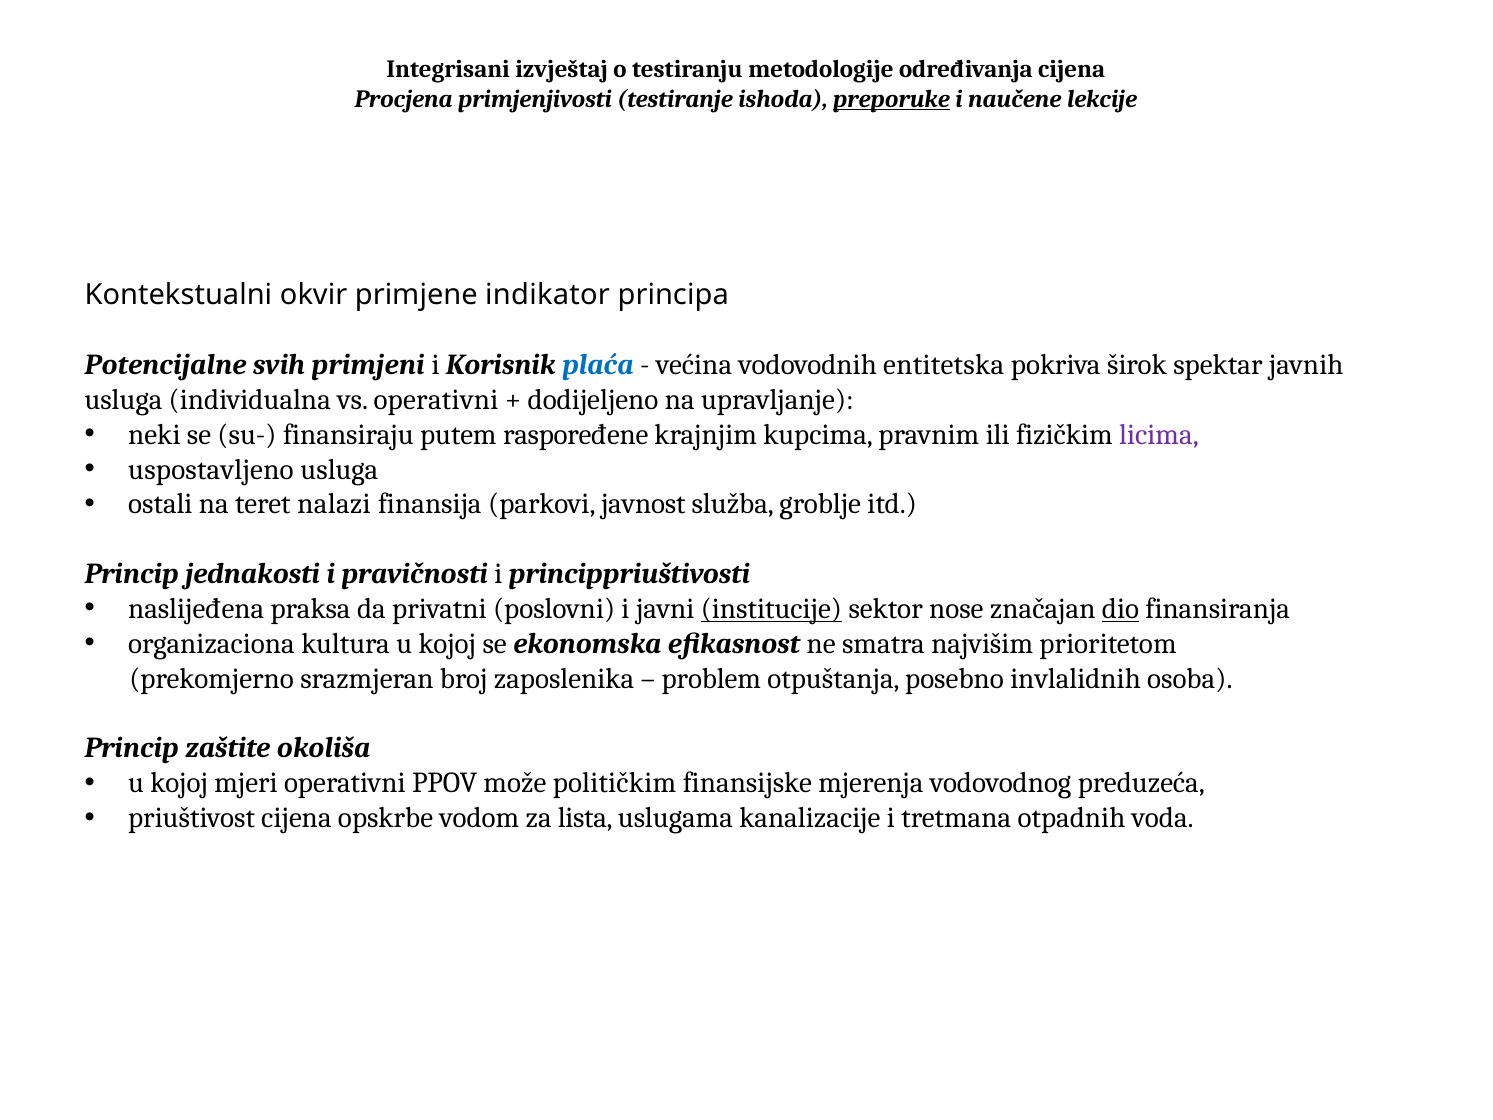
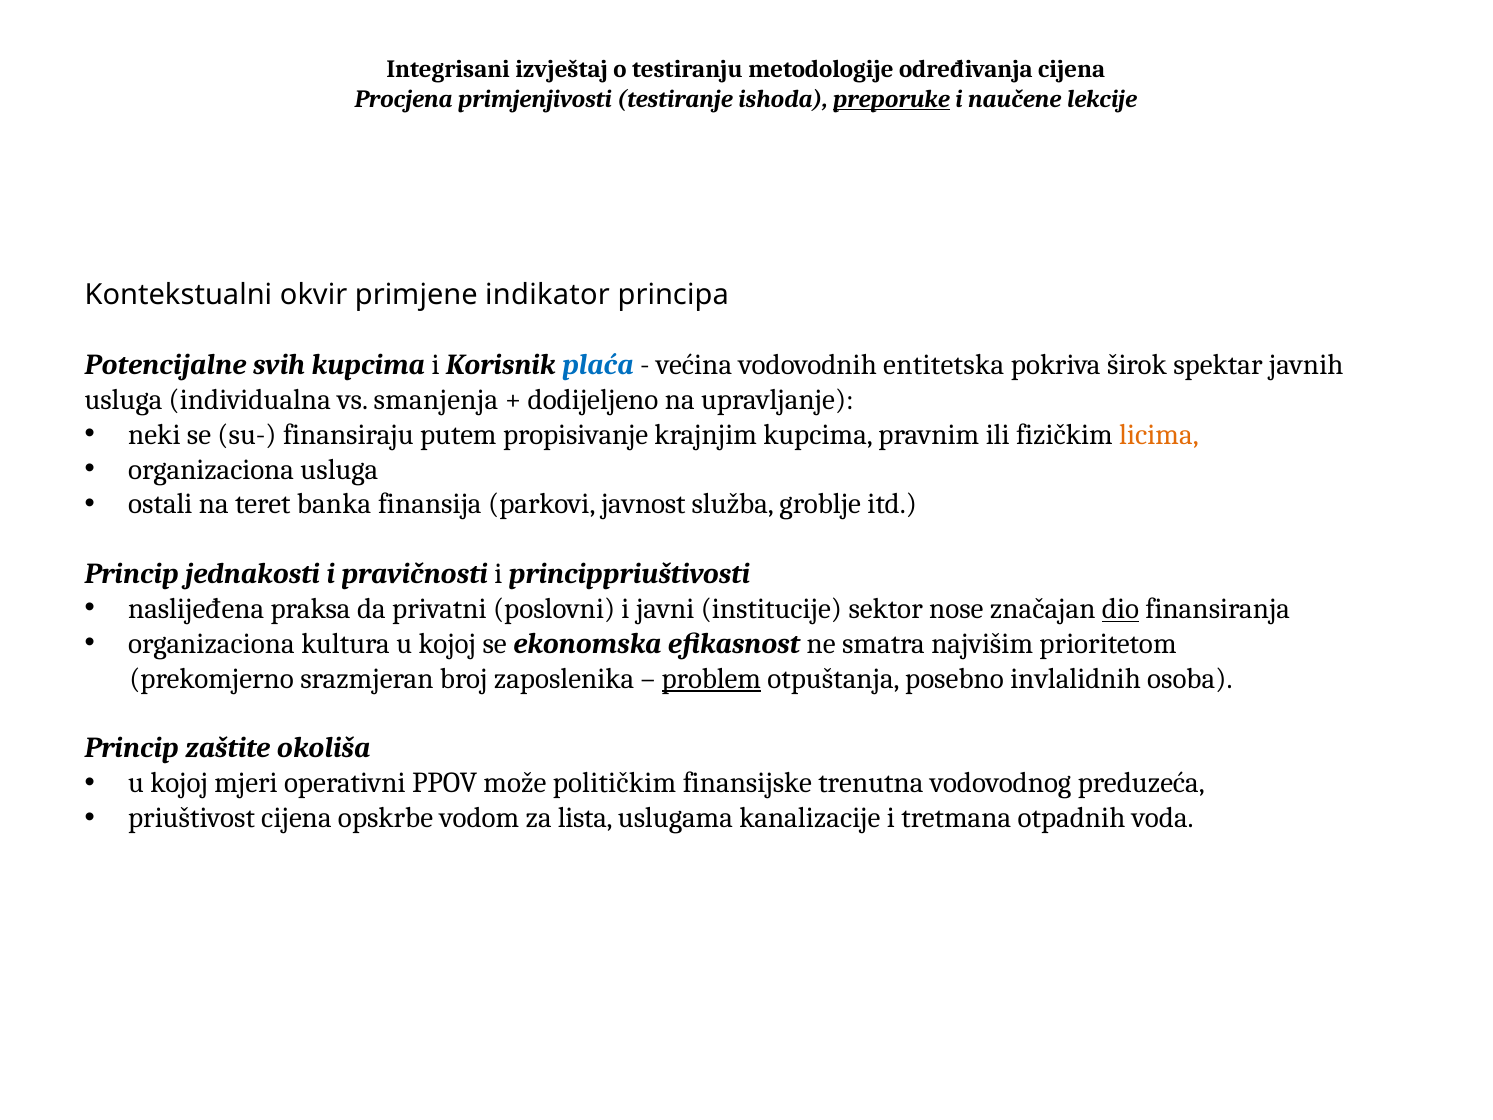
svih primjeni: primjeni -> kupcima (368, 365)
vs operativni: operativni -> smanjenja (436, 400)
raspoređene: raspoređene -> propisivanje (576, 434)
licima colour: purple -> orange (1159, 434)
uspostavljeno: uspostavljeno -> organizaciona (211, 469)
nalazi: nalazi -> banka (334, 504)
institucije underline: present -> none (771, 609)
problem underline: none -> present (711, 678)
mjerenja: mjerenja -> trenutna (871, 783)
